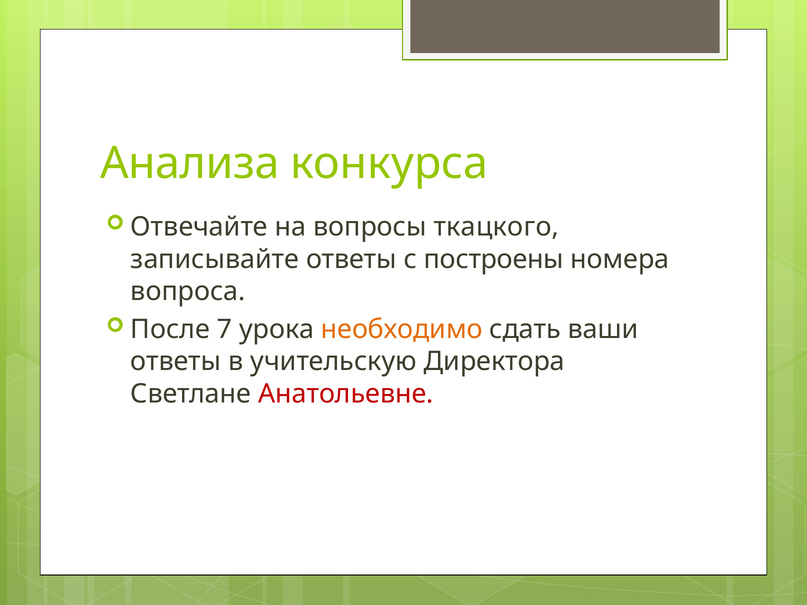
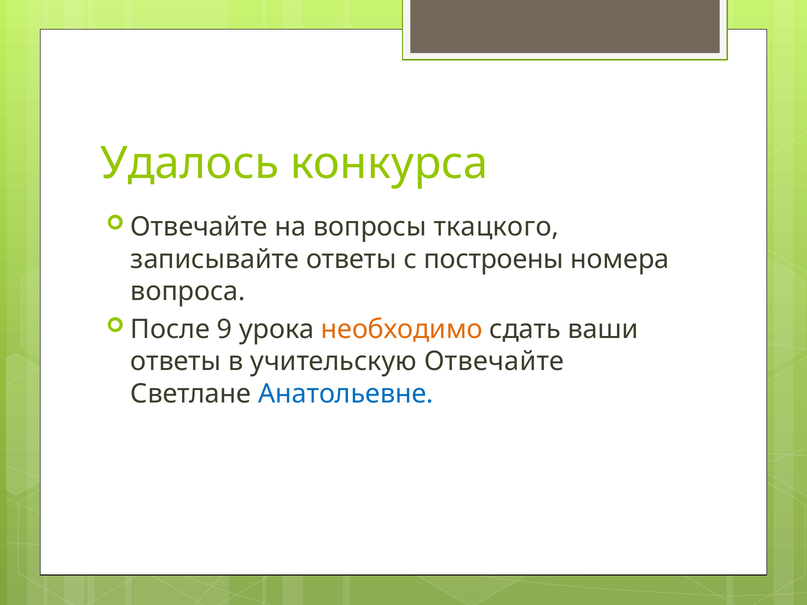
Анализа: Анализа -> Удалось (190, 164)
7: 7 -> 9 (225, 329)
учительскую Директора: Директора -> Отвечайте (494, 362)
Анатольевне colour: red -> blue (346, 394)
